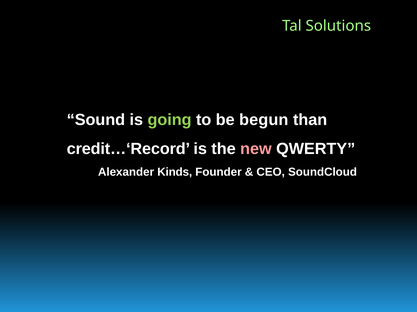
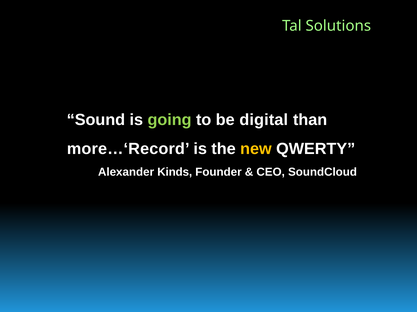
begun: begun -> digital (264, 120)
credit…‘Record: credit…‘Record -> more…‘Record (128, 149)
new colour: pink -> yellow (256, 149)
